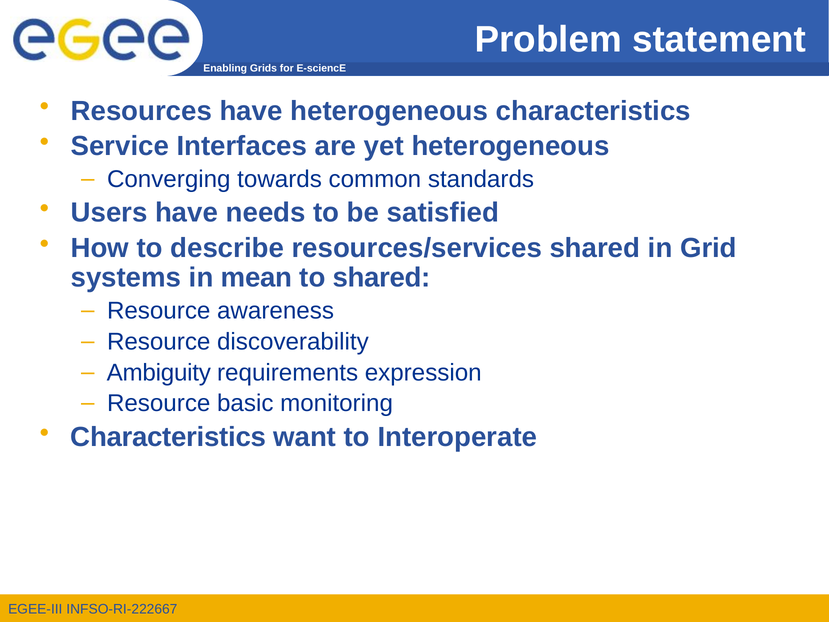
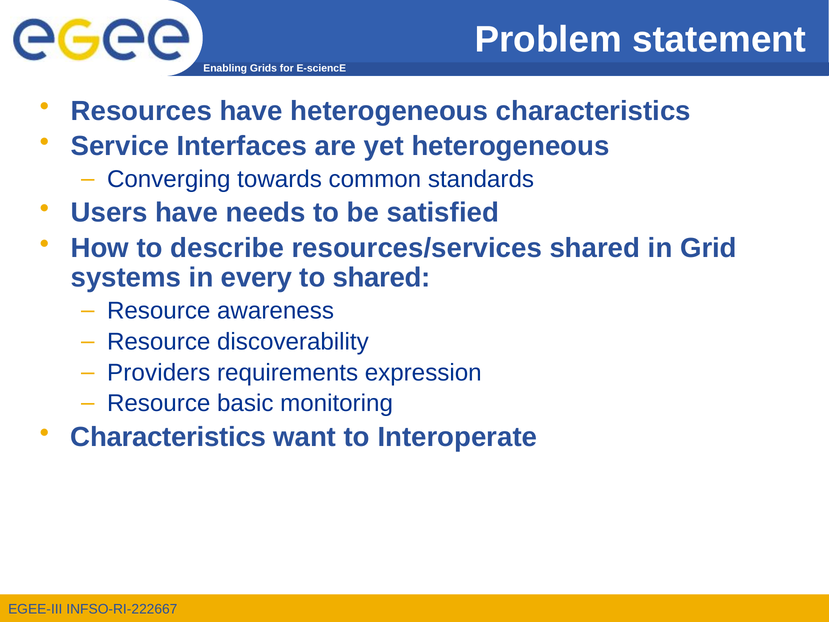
mean: mean -> every (257, 278)
Ambiguity: Ambiguity -> Providers (159, 372)
